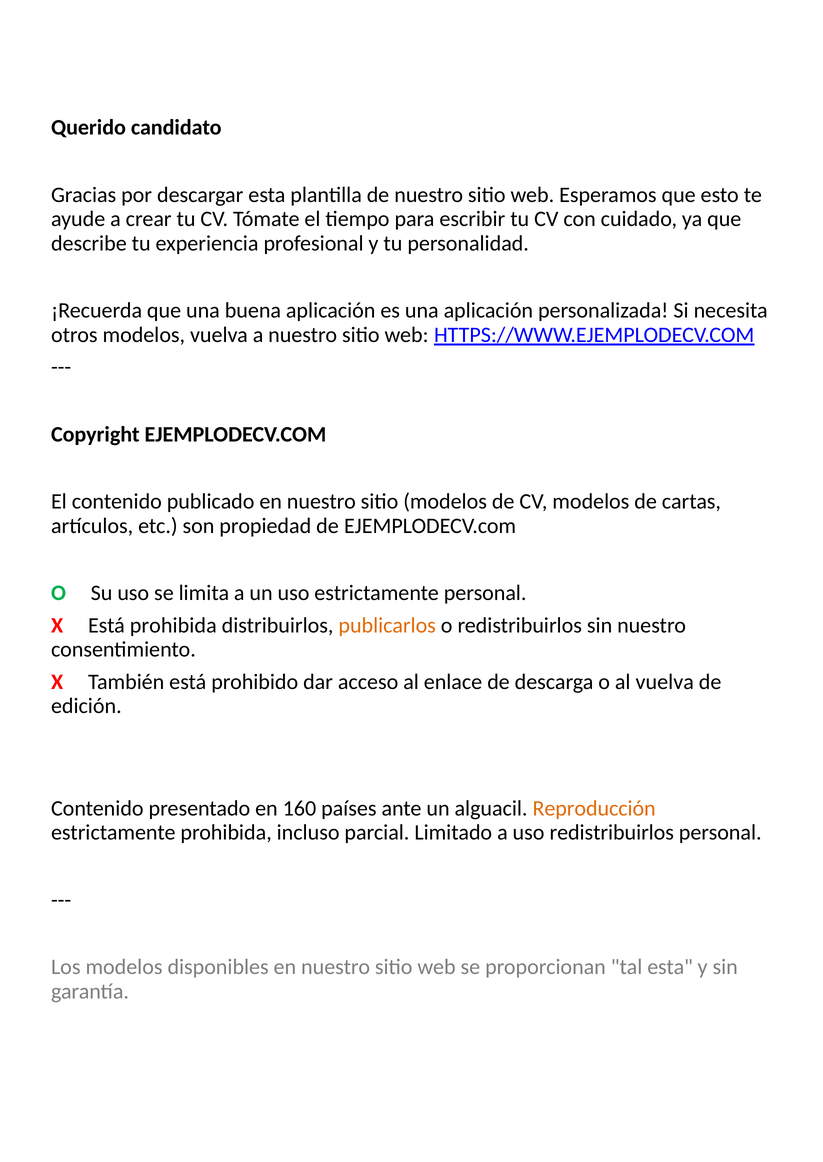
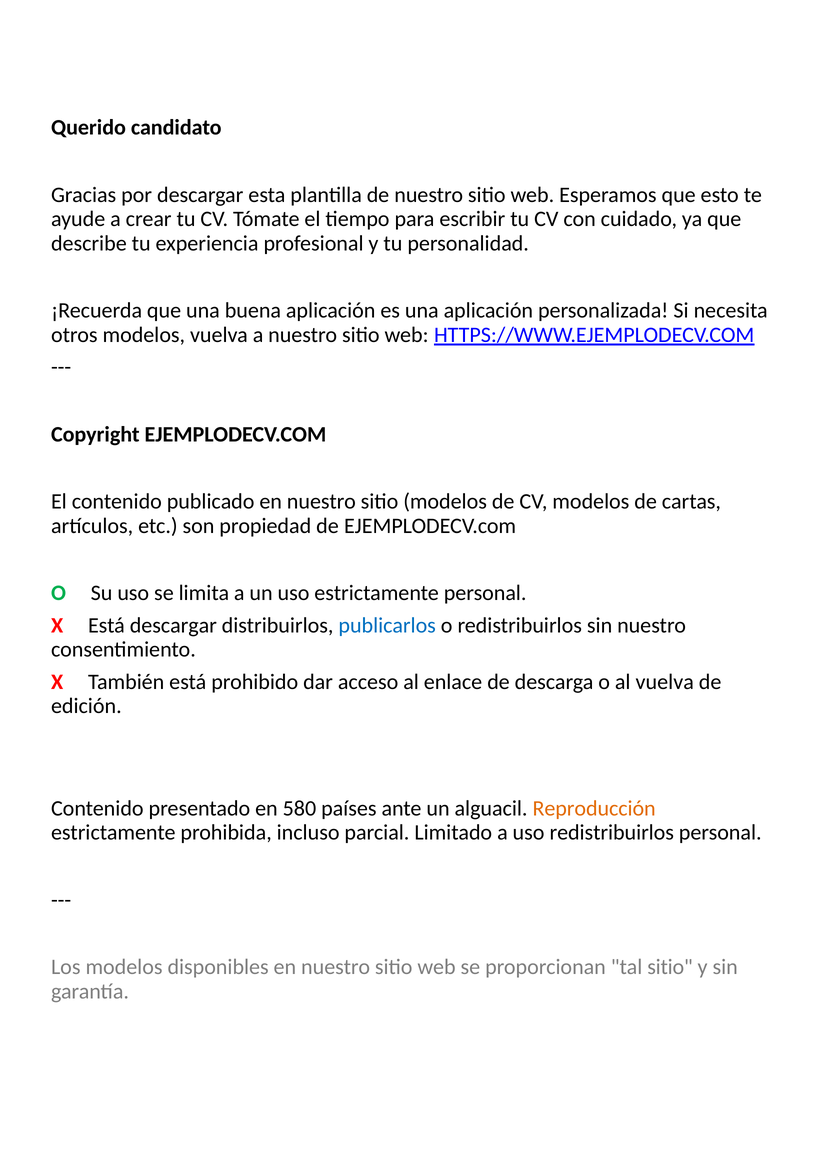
Está prohibida: prohibida -> descargar (173, 626)
publicarlos colour: orange -> blue (387, 626)
160: 160 -> 580 (299, 809)
tal esta: esta -> sitio (670, 968)
